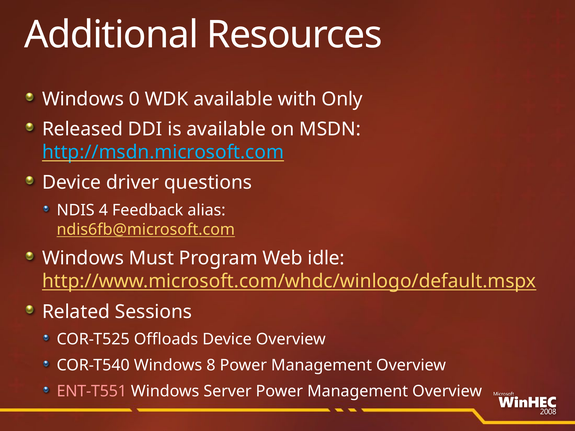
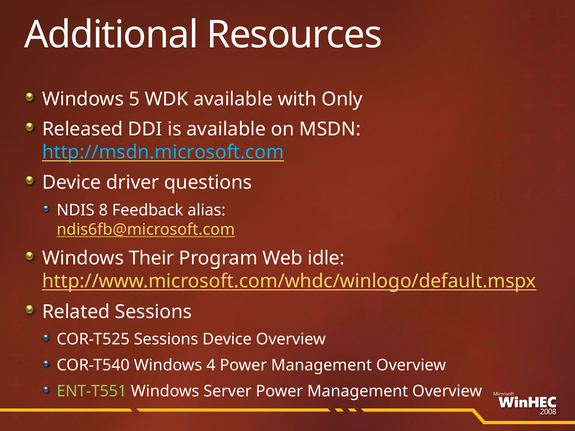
0: 0 -> 5 (134, 99)
4: 4 -> 8 (103, 210)
Must: Must -> Their (151, 258)
COR-T525 Offloads: Offloads -> Sessions (166, 340)
8: 8 -> 4 (211, 365)
ENT-T551 colour: pink -> light green (92, 391)
